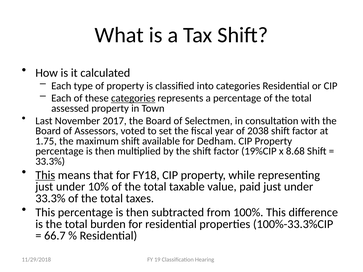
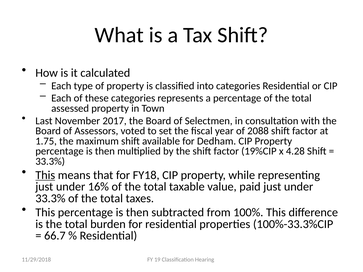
categories underline: present -> none (133, 98)
2038: 2038 -> 2088 (258, 131)
8.68: 8.68 -> 4.28 (295, 151)
10%: 10% -> 16% (98, 187)
